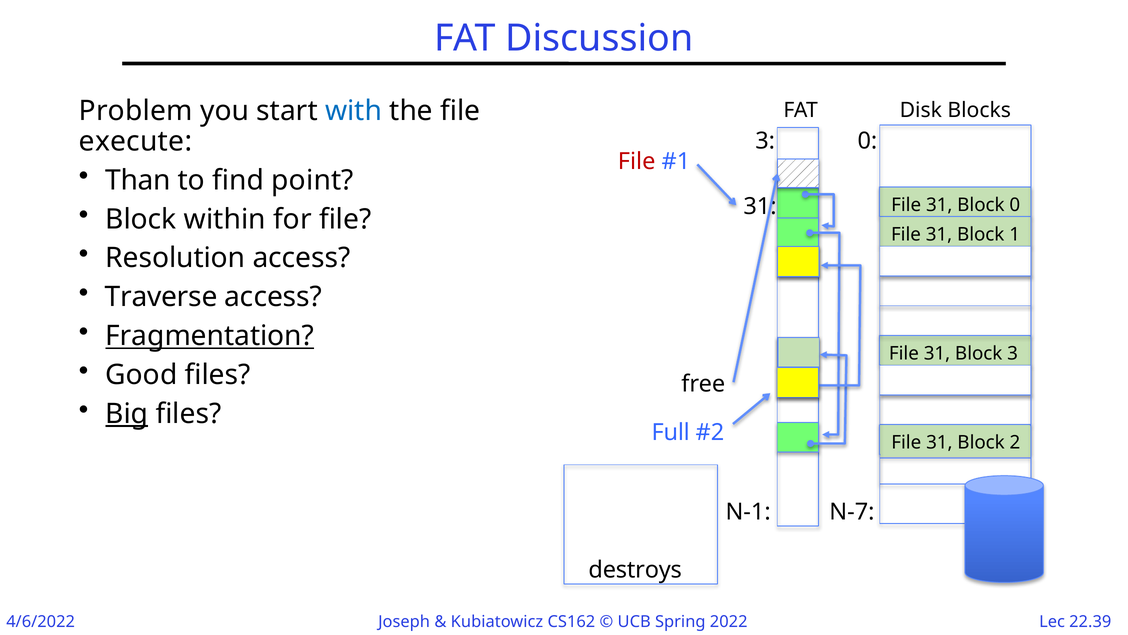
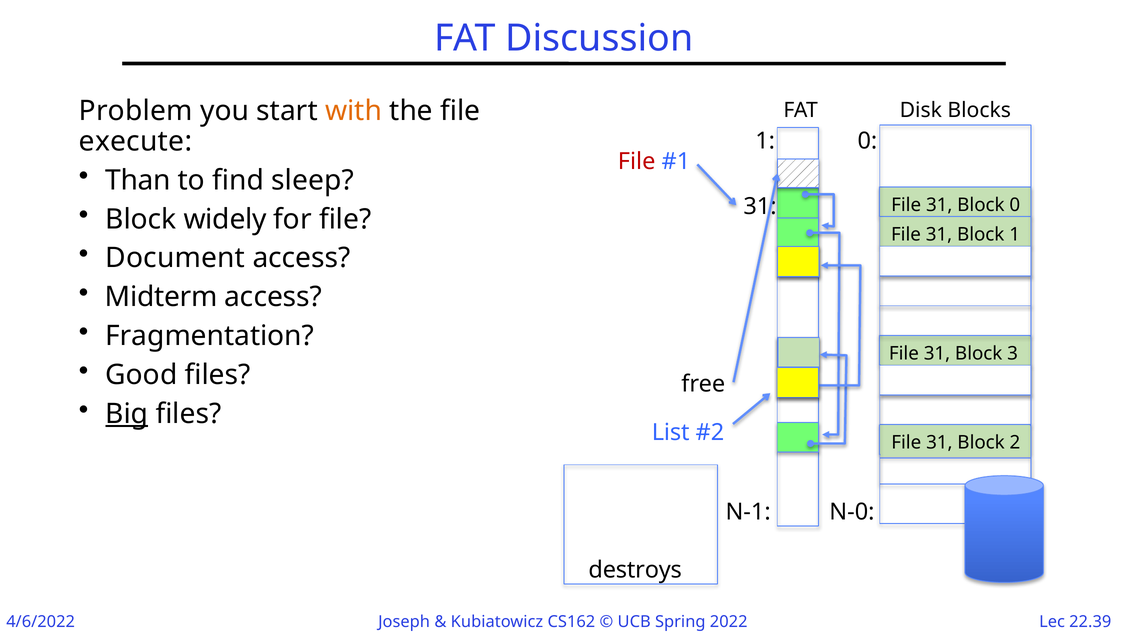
with colour: blue -> orange (354, 111)
3: 3 -> 1 (765, 141)
point: point -> sleep (313, 180)
within: within -> widely (225, 219)
Resolution: Resolution -> Document (175, 258)
Traverse: Traverse -> Midterm (161, 297)
Fragmentation underline: present -> none (210, 336)
Full: Full -> List (671, 432)
N-7: N-7 -> N-0 (852, 511)
